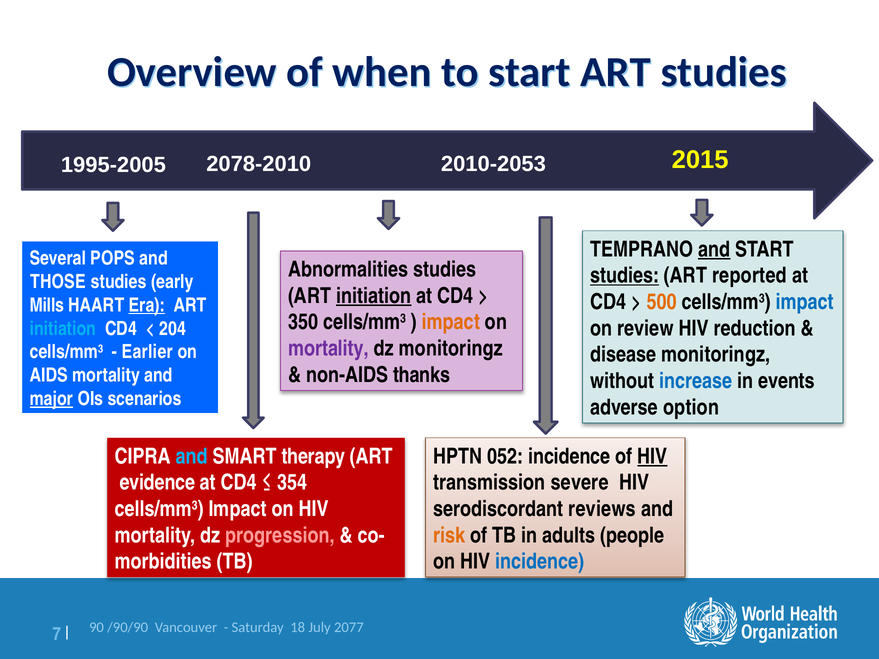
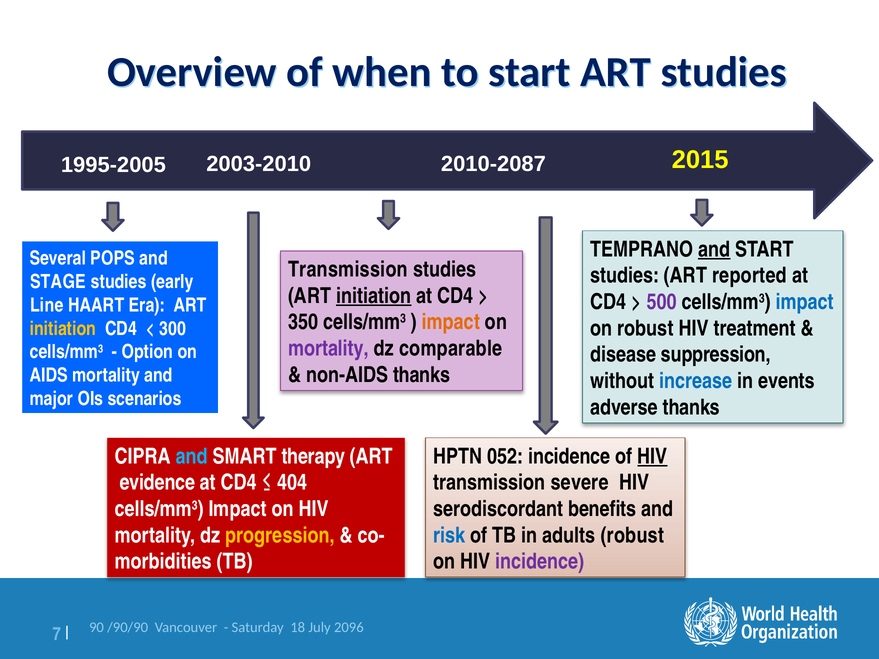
2010-2053: 2010-2053 -> 2010-2087 (493, 164)
2078-2010: 2078-2010 -> 2003-2010 (259, 164)
Abnormalities: Abnormalities -> Transmission (348, 270)
studies underline: present -> none (625, 276)
THOSE: THOSE -> STAGE (58, 282)
500 colour: orange -> purple (662, 302)
Mills: Mills -> Line (47, 305)
Era underline: present -> none (147, 305)
on review: review -> robust (645, 328)
reduction: reduction -> treatment (755, 328)
initiation colour: light blue -> yellow (63, 329)
204: 204 -> 300 (173, 329)
dz monitoringz: monitoringz -> comparable (451, 349)
Earlier: Earlier -> Option (148, 352)
disease monitoringz: monitoringz -> suppression (716, 355)
major underline: present -> none (52, 399)
adverse option: option -> thanks (691, 408)
354: 354 -> 404 (292, 483)
reviews: reviews -> benefits (602, 509)
progression colour: pink -> yellow (280, 536)
risk colour: orange -> blue (449, 536)
adults people: people -> robust (632, 536)
incidence colour: blue -> purple (540, 562)
2077: 2077 -> 2096 (349, 627)
